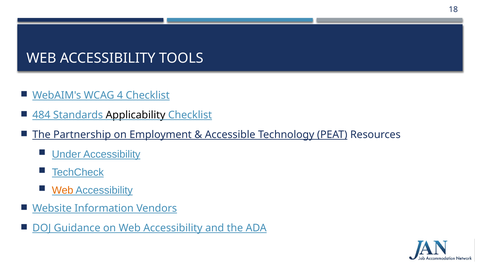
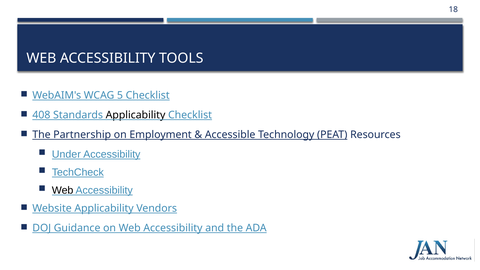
4: 4 -> 5 (120, 95)
484: 484 -> 408 (41, 115)
Web colour: orange -> black (63, 190)
Website Information: Information -> Applicability (104, 208)
